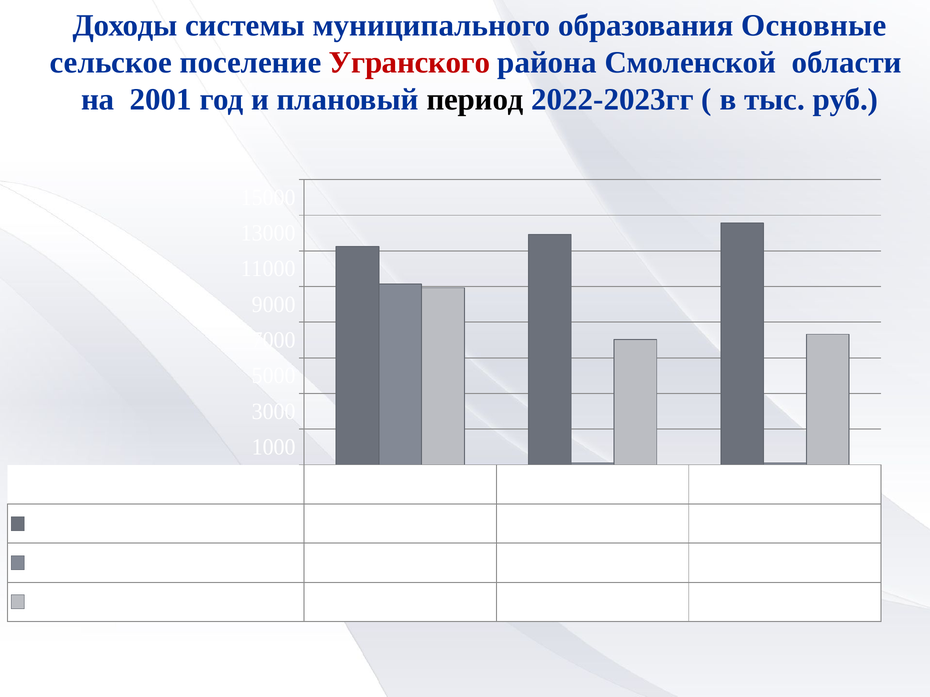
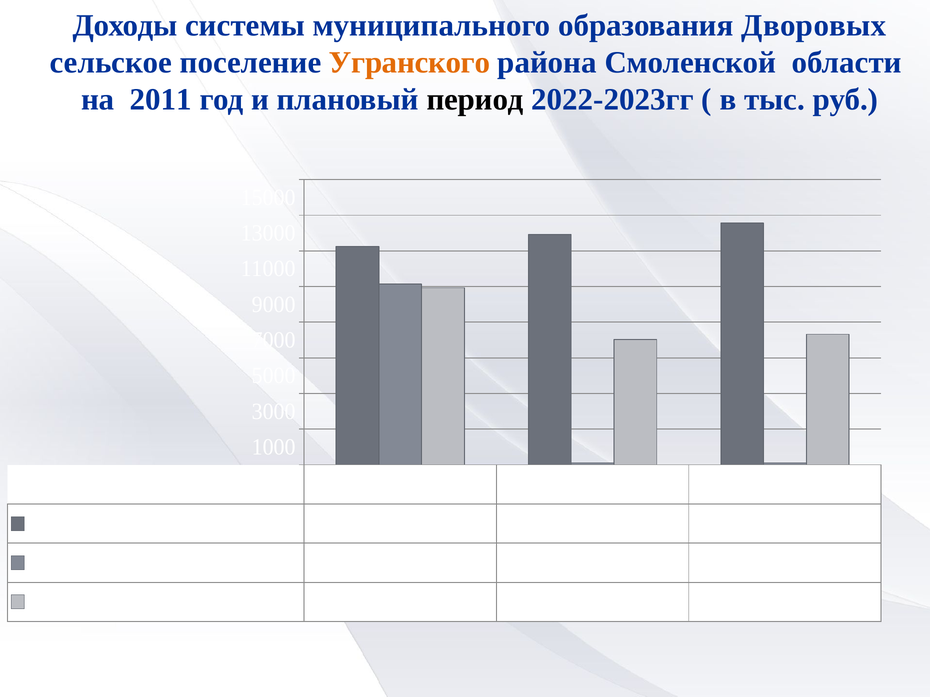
Основные: Основные -> Дворовых (814, 25)
Угранского colour: red -> orange (410, 63)
2001: 2001 -> 2011 (161, 100)
